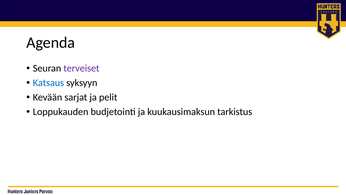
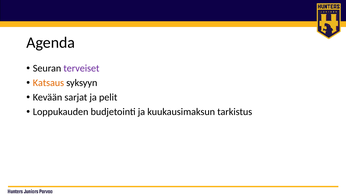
Katsaus colour: blue -> orange (48, 83)
